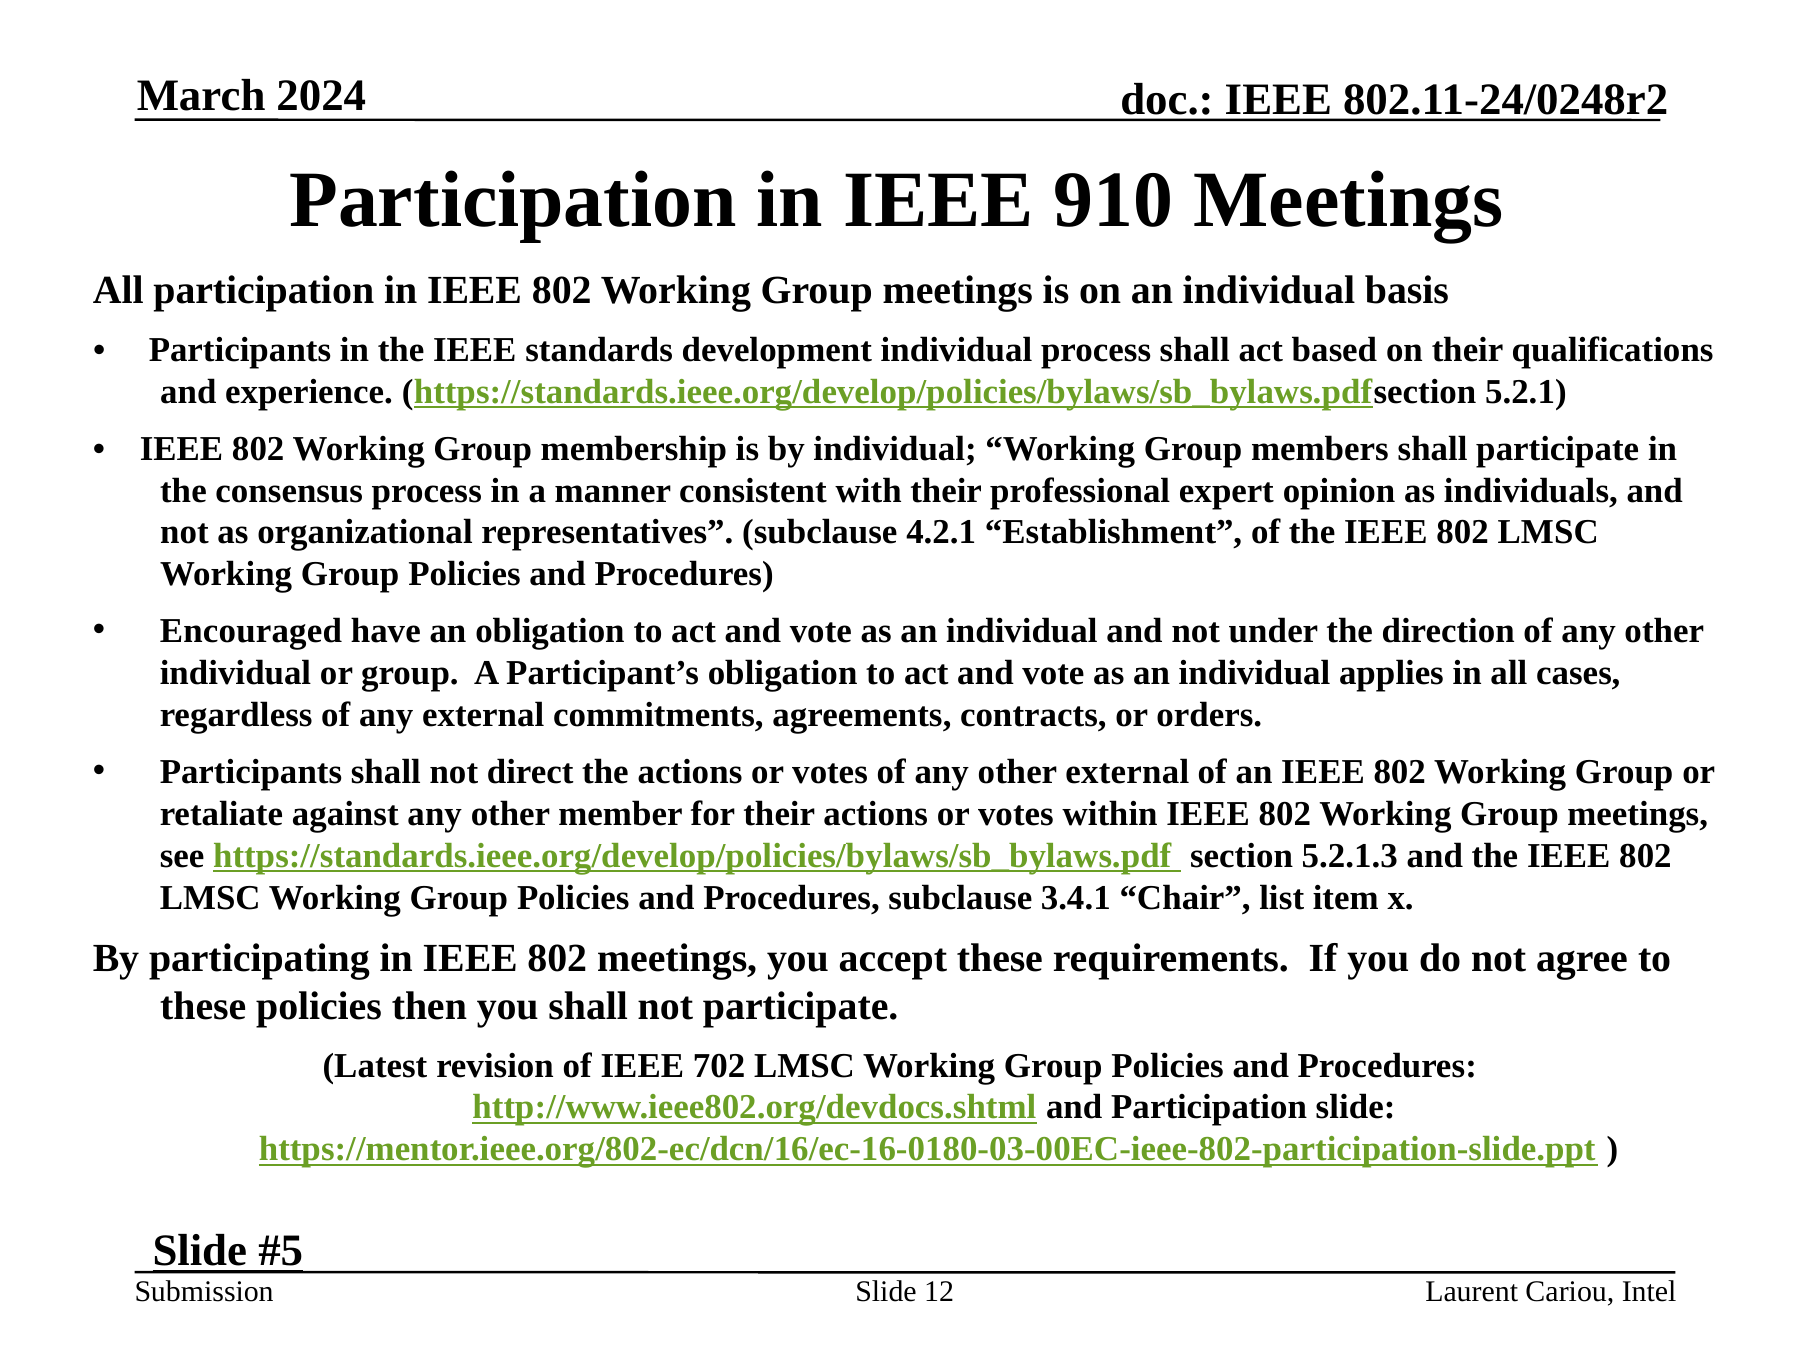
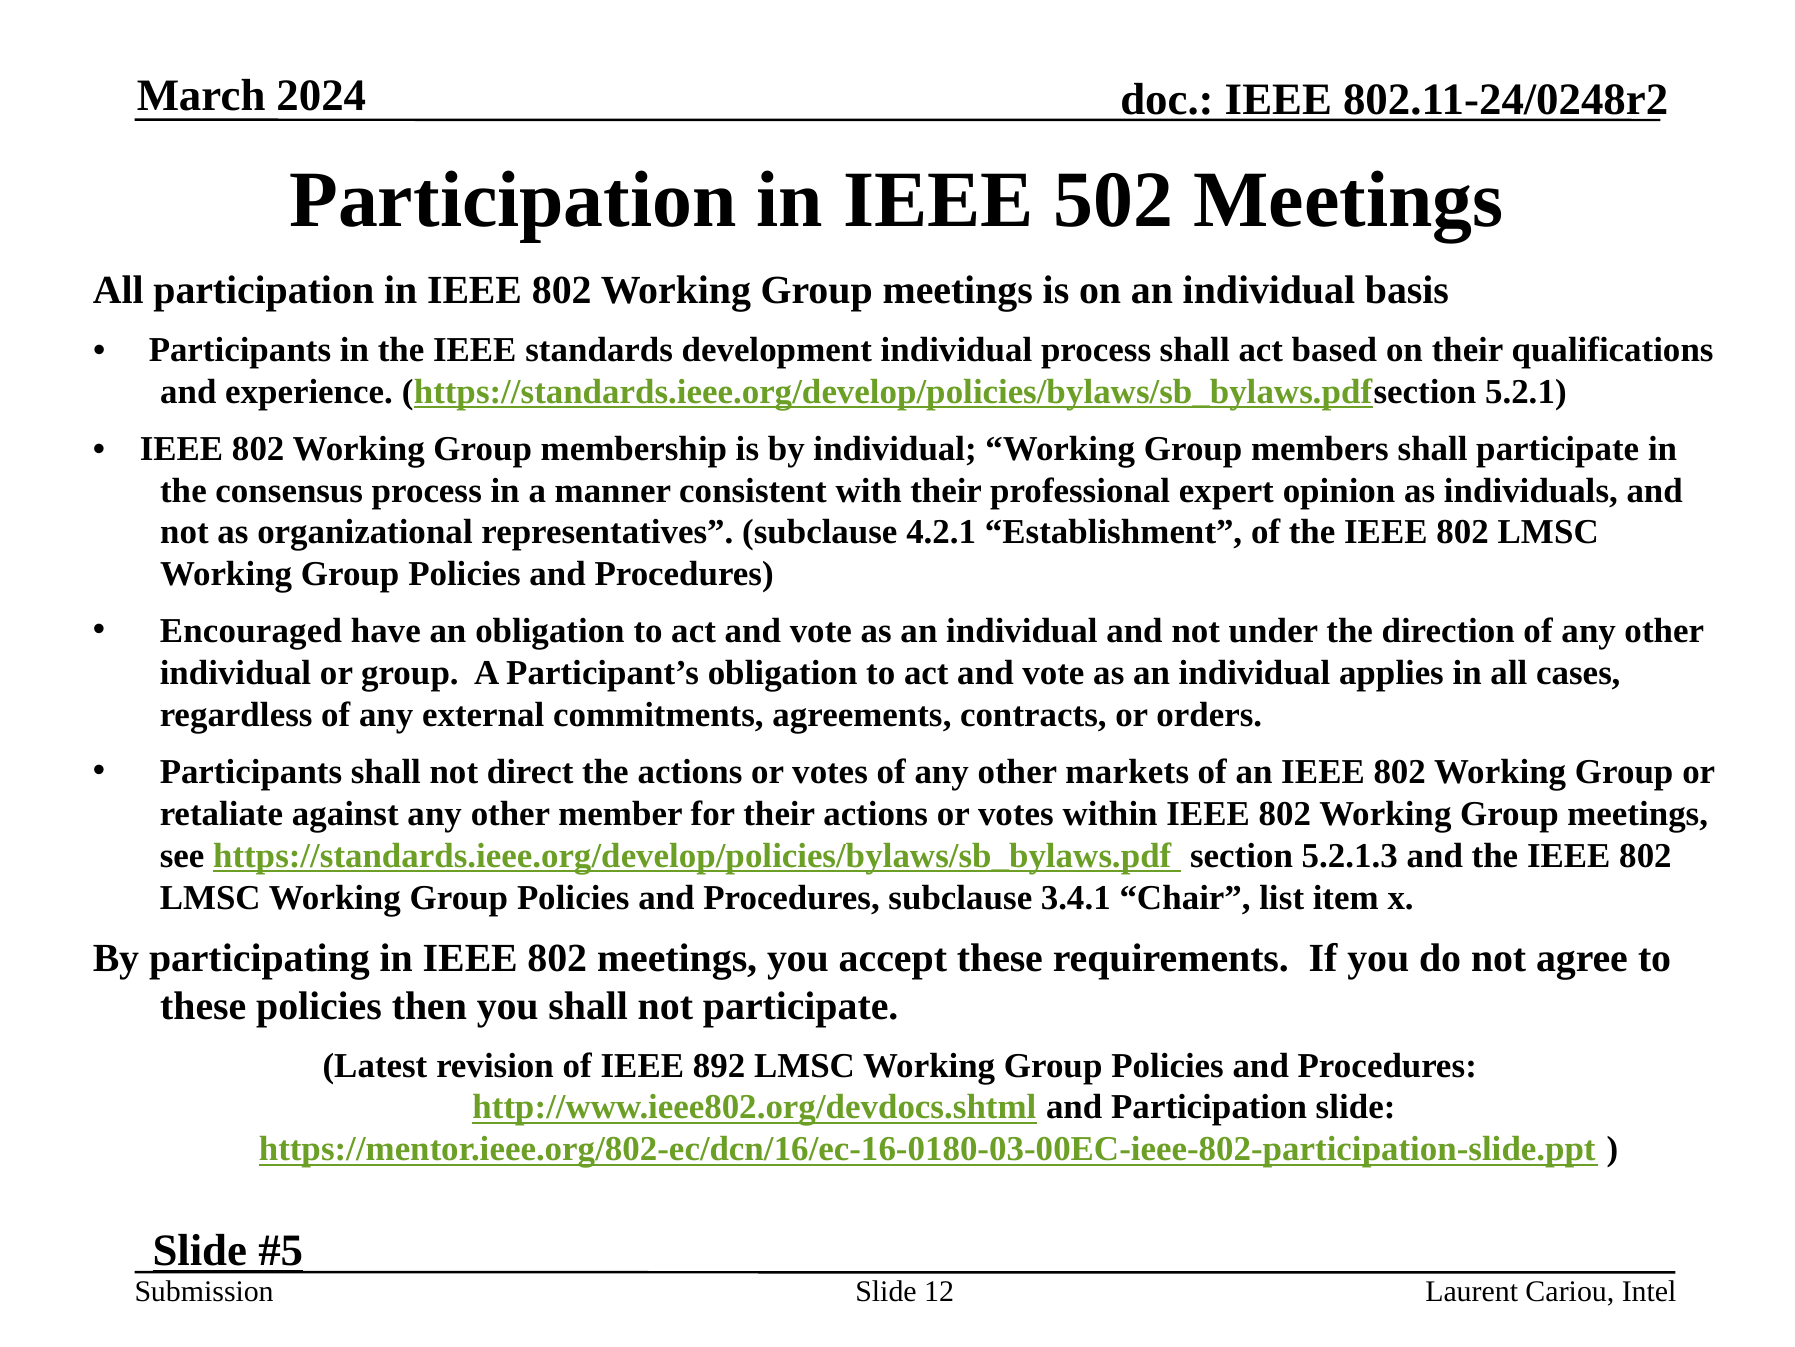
910: 910 -> 502 (1114, 200)
other external: external -> markets (1127, 772)
702: 702 -> 892 (719, 1065)
